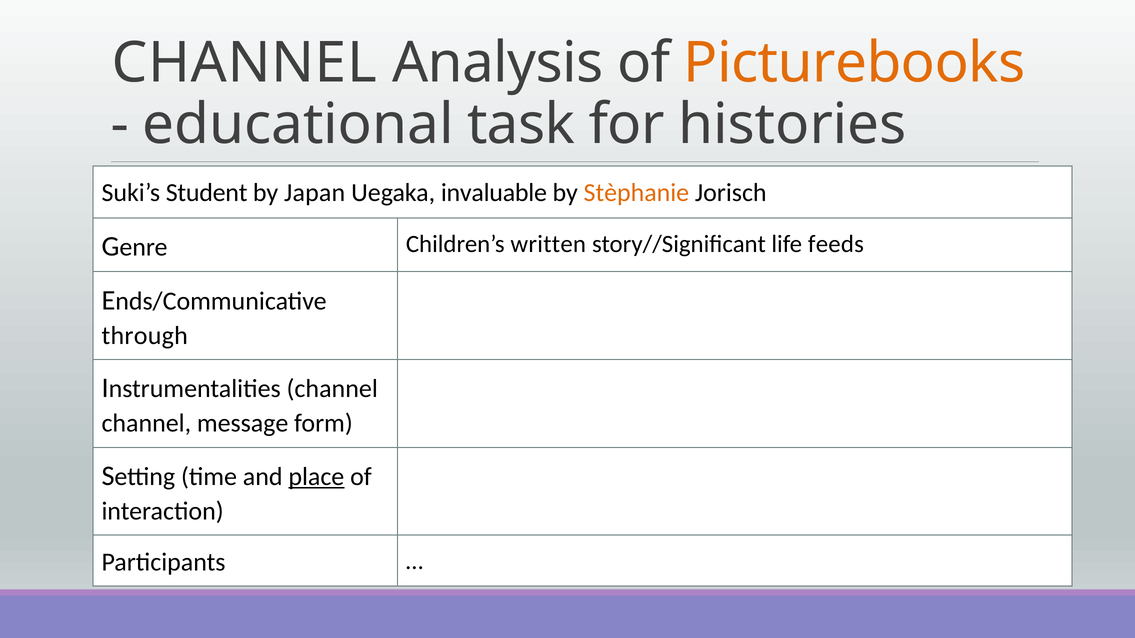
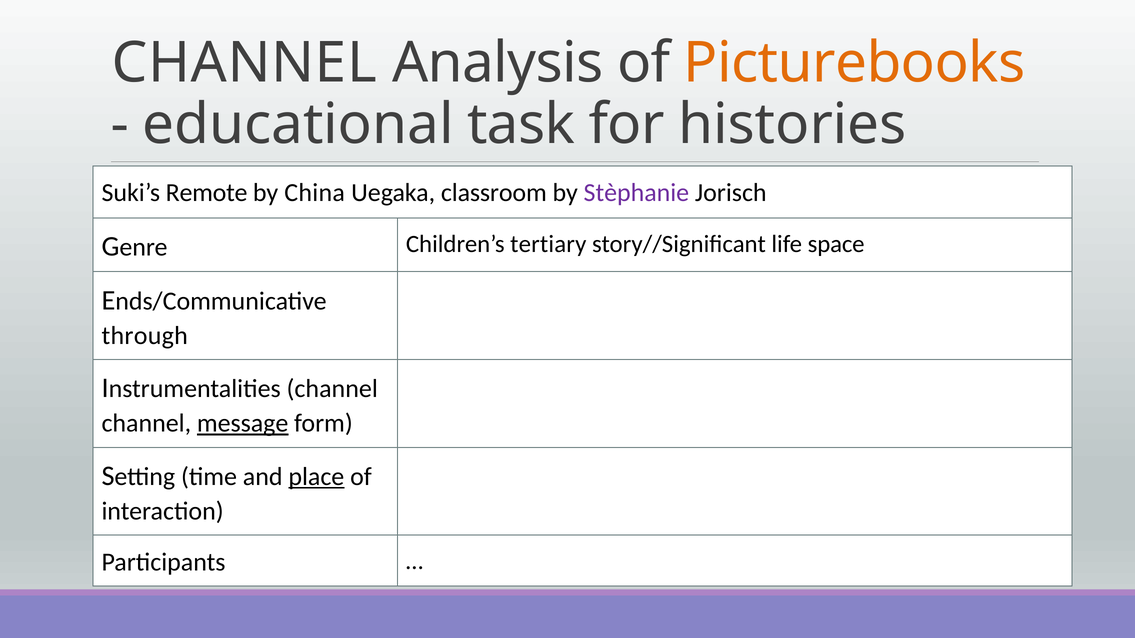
Student: Student -> Remote (207, 193)
Japan: Japan -> China (315, 193)
invaluable: invaluable -> classroom (494, 193)
Stèphanie colour: orange -> purple (636, 193)
written: written -> tertiary (548, 244)
feeds: feeds -> space (836, 244)
message underline: none -> present (243, 424)
